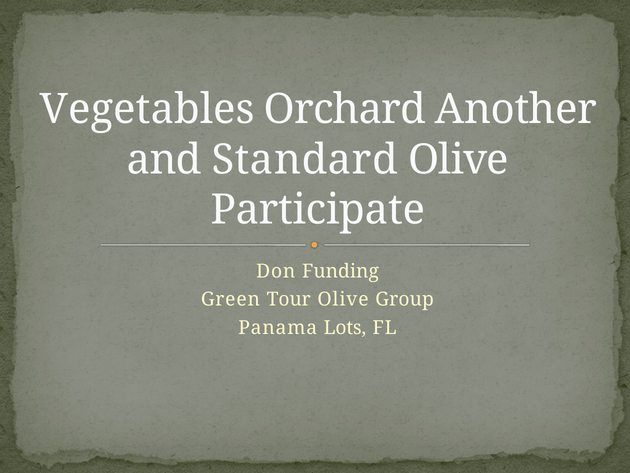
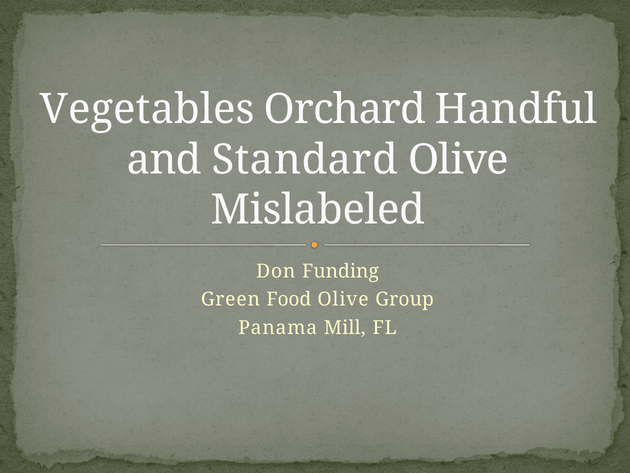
Another: Another -> Handful (516, 109)
Participate: Participate -> Mislabeled (318, 210)
Tour: Tour -> Food (289, 299)
Lots: Lots -> Mill (345, 328)
